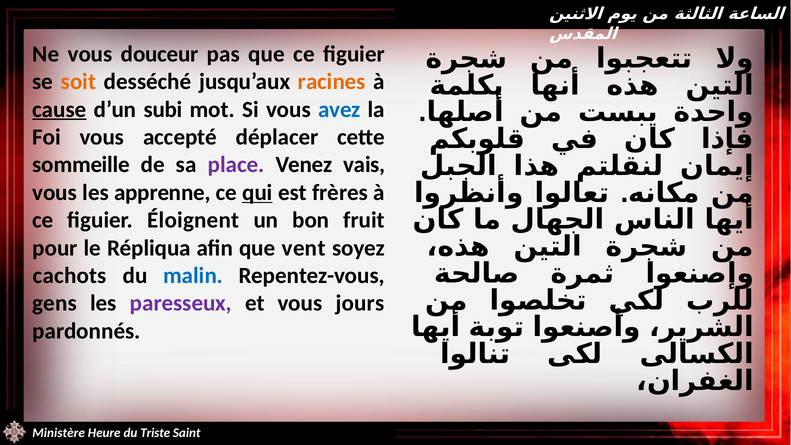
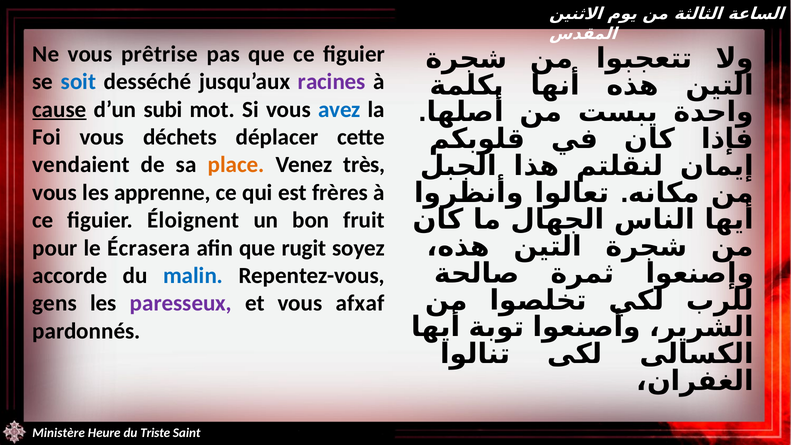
douceur: douceur -> prêtrise (159, 54)
soit colour: orange -> blue (78, 82)
racines colour: orange -> purple (332, 82)
accepté: accepté -> déchets (180, 137)
sommeille: sommeille -> vendaient (81, 165)
place colour: purple -> orange (236, 165)
vais: vais -> très (364, 165)
qui underline: present -> none (257, 193)
Répliqua: Répliqua -> Écrasera (149, 248)
vent: vent -> rugit (304, 248)
cachots: cachots -> accorde (70, 276)
jours: jours -> afxaf (360, 303)
